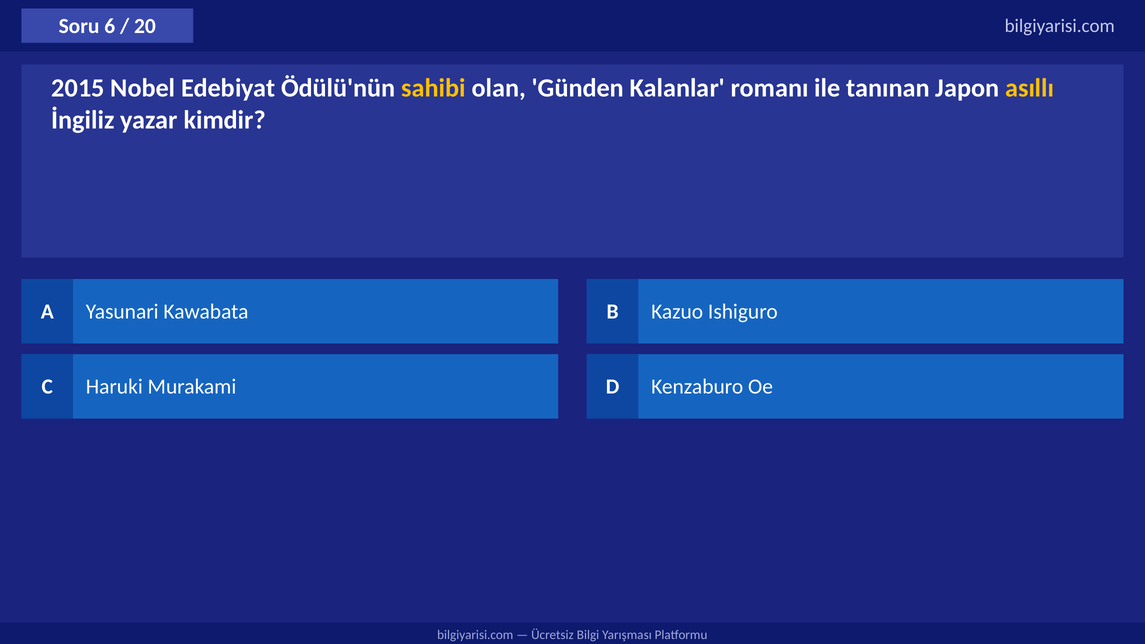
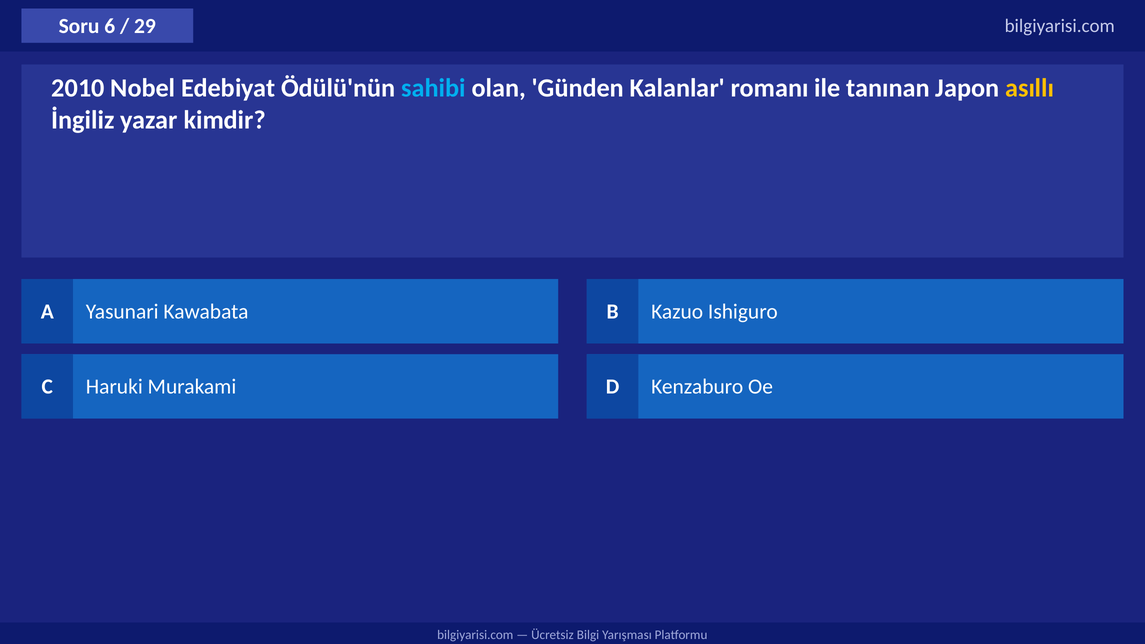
20: 20 -> 29 (145, 26)
2015: 2015 -> 2010 (78, 88)
sahibi colour: yellow -> light blue (434, 88)
